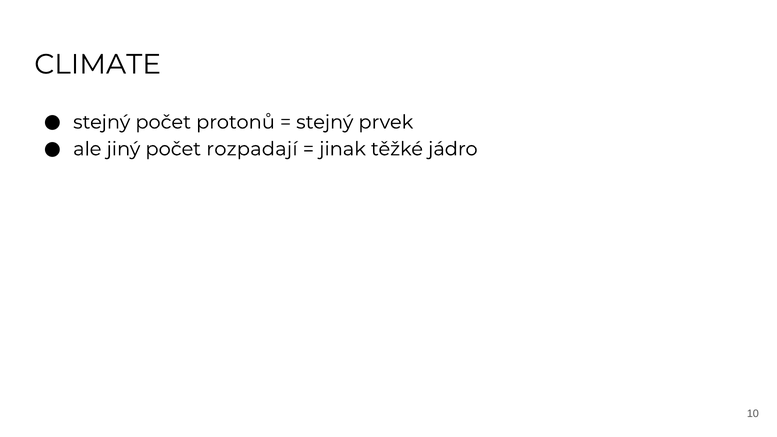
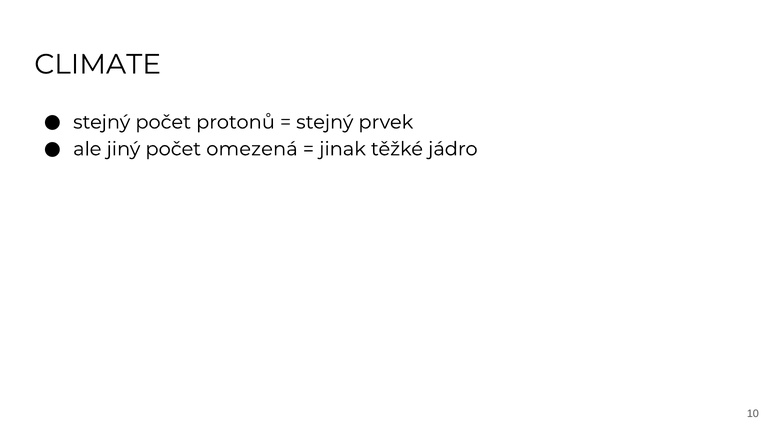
rozpadají: rozpadají -> omezená (252, 149)
